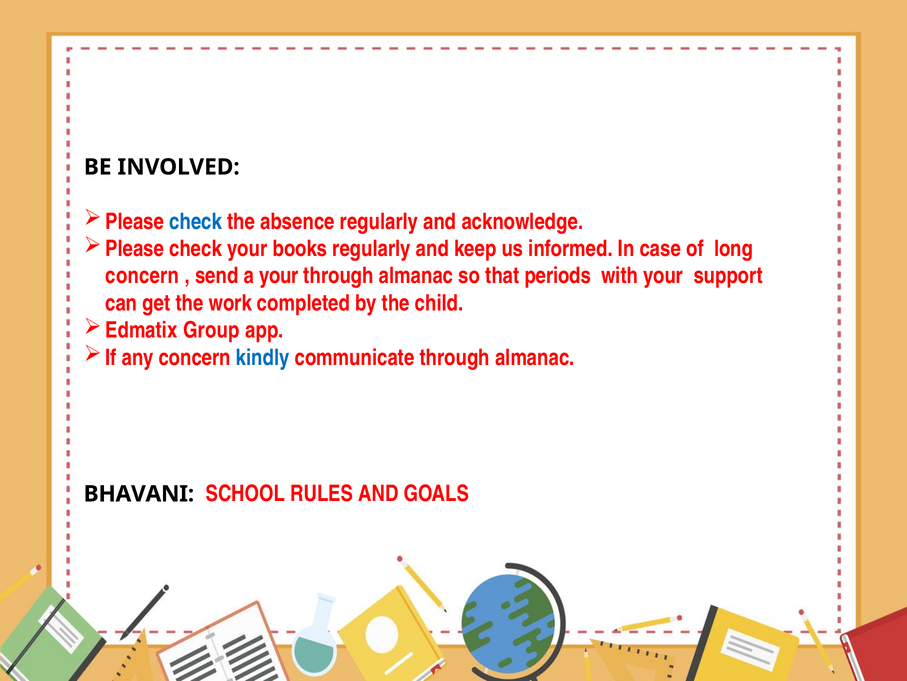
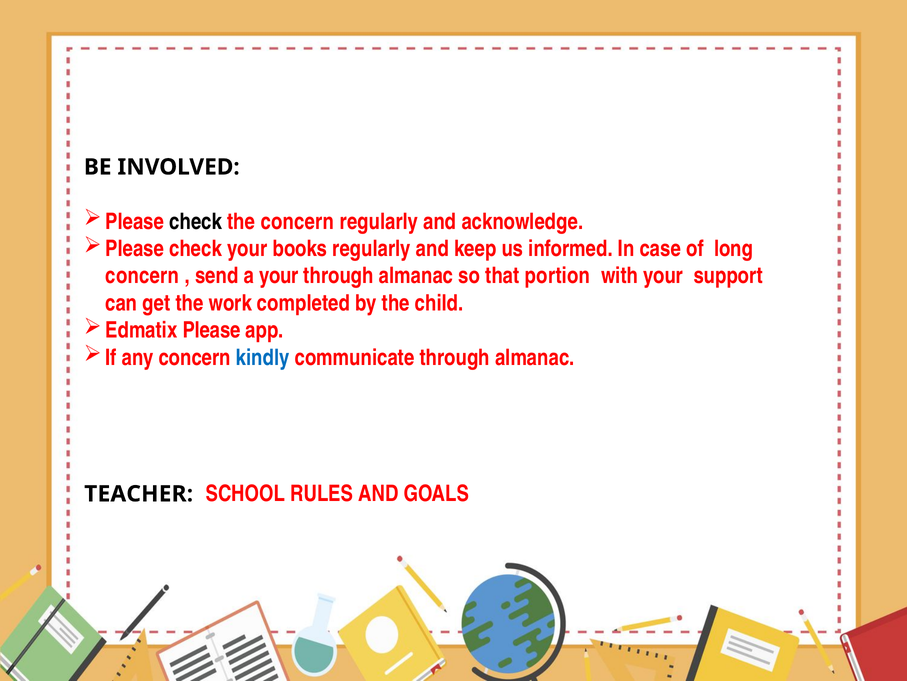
check colour: blue -> black (196, 221)
the absence: absence -> concern (297, 221)
periods: periods -> portion (558, 276)
Edmatix Group: Group -> Please (212, 330)
BHAVANI: BHAVANI -> TEACHER (139, 493)
